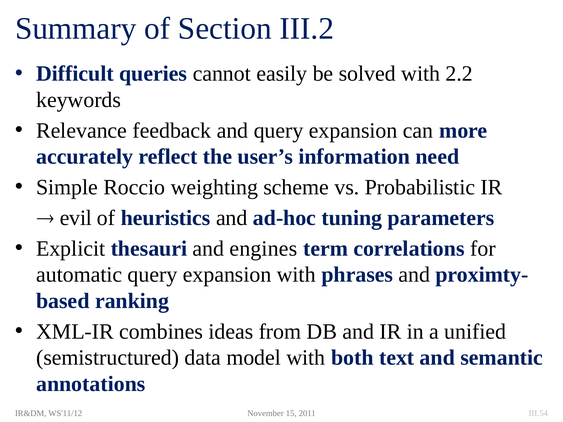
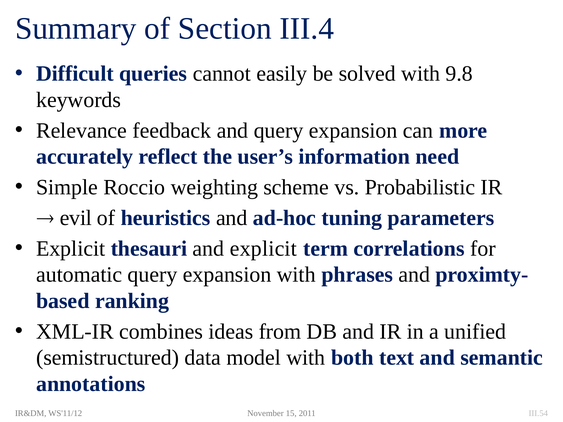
III.2: III.2 -> III.4 (307, 28)
2.2: 2.2 -> 9.8 (459, 74)
and engines: engines -> explicit (263, 249)
